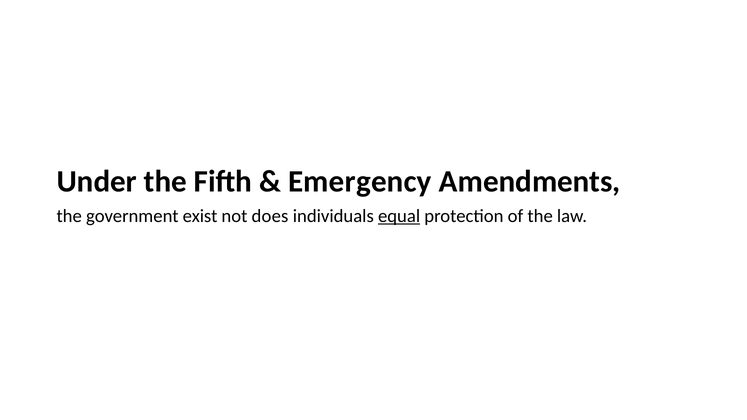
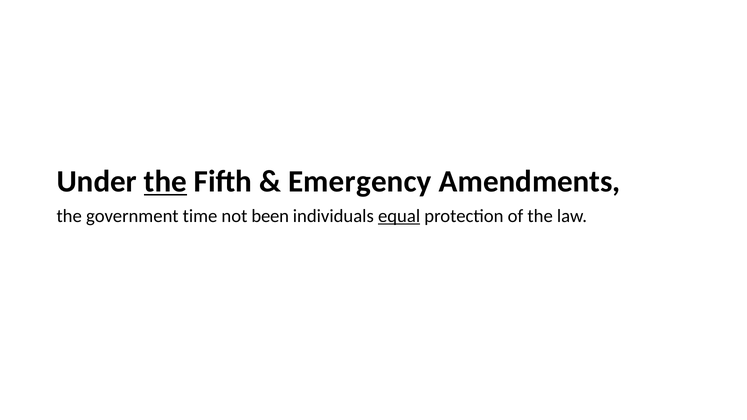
the underline: none -> present (165, 182)
exist: exist -> time (200, 216)
does: does -> been (270, 216)
